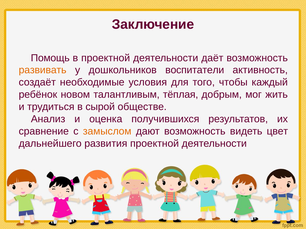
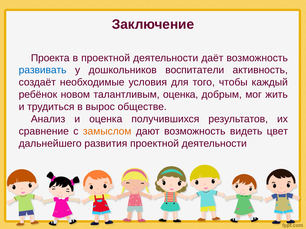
Помощь: Помощь -> Проекта (50, 58)
развивать colour: orange -> blue (43, 70)
талантливым тёплая: тёплая -> оценка (181, 95)
сырой: сырой -> вырос (100, 107)
